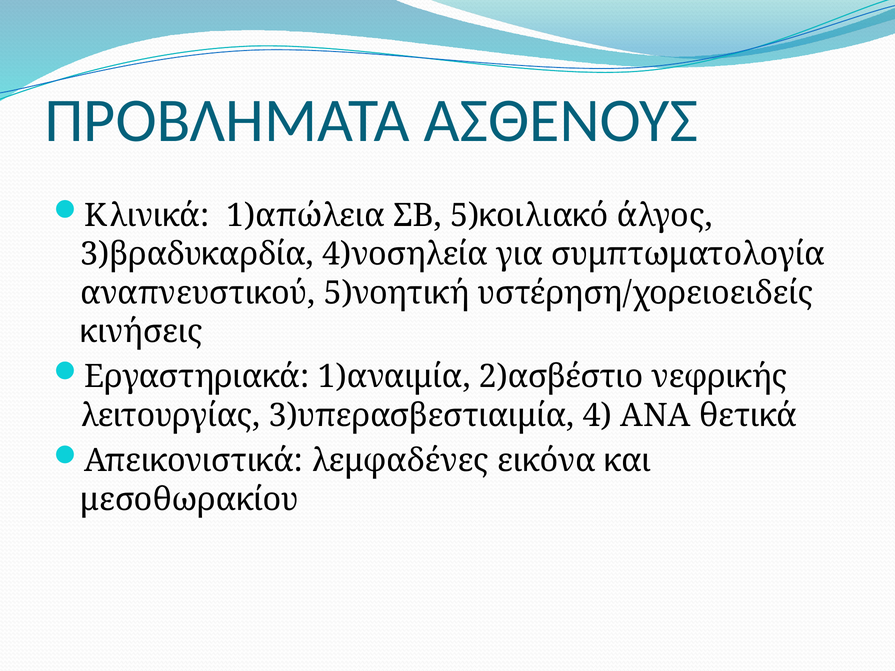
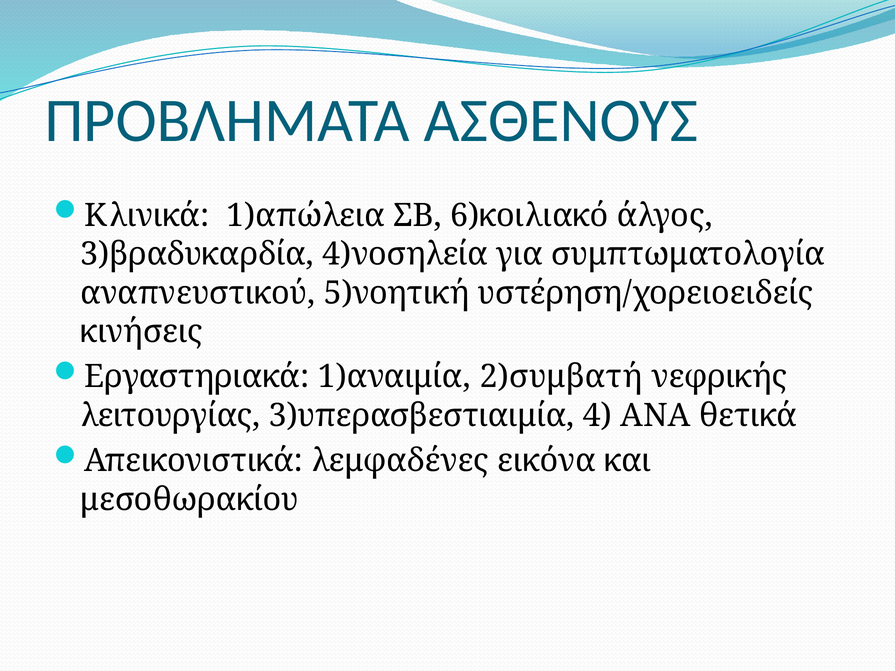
5)κοιλιακό: 5)κοιλιακό -> 6)κοιλιακό (529, 215)
2)ασβέστιο: 2)ασβέστιο -> 2)συμβατή (561, 377)
